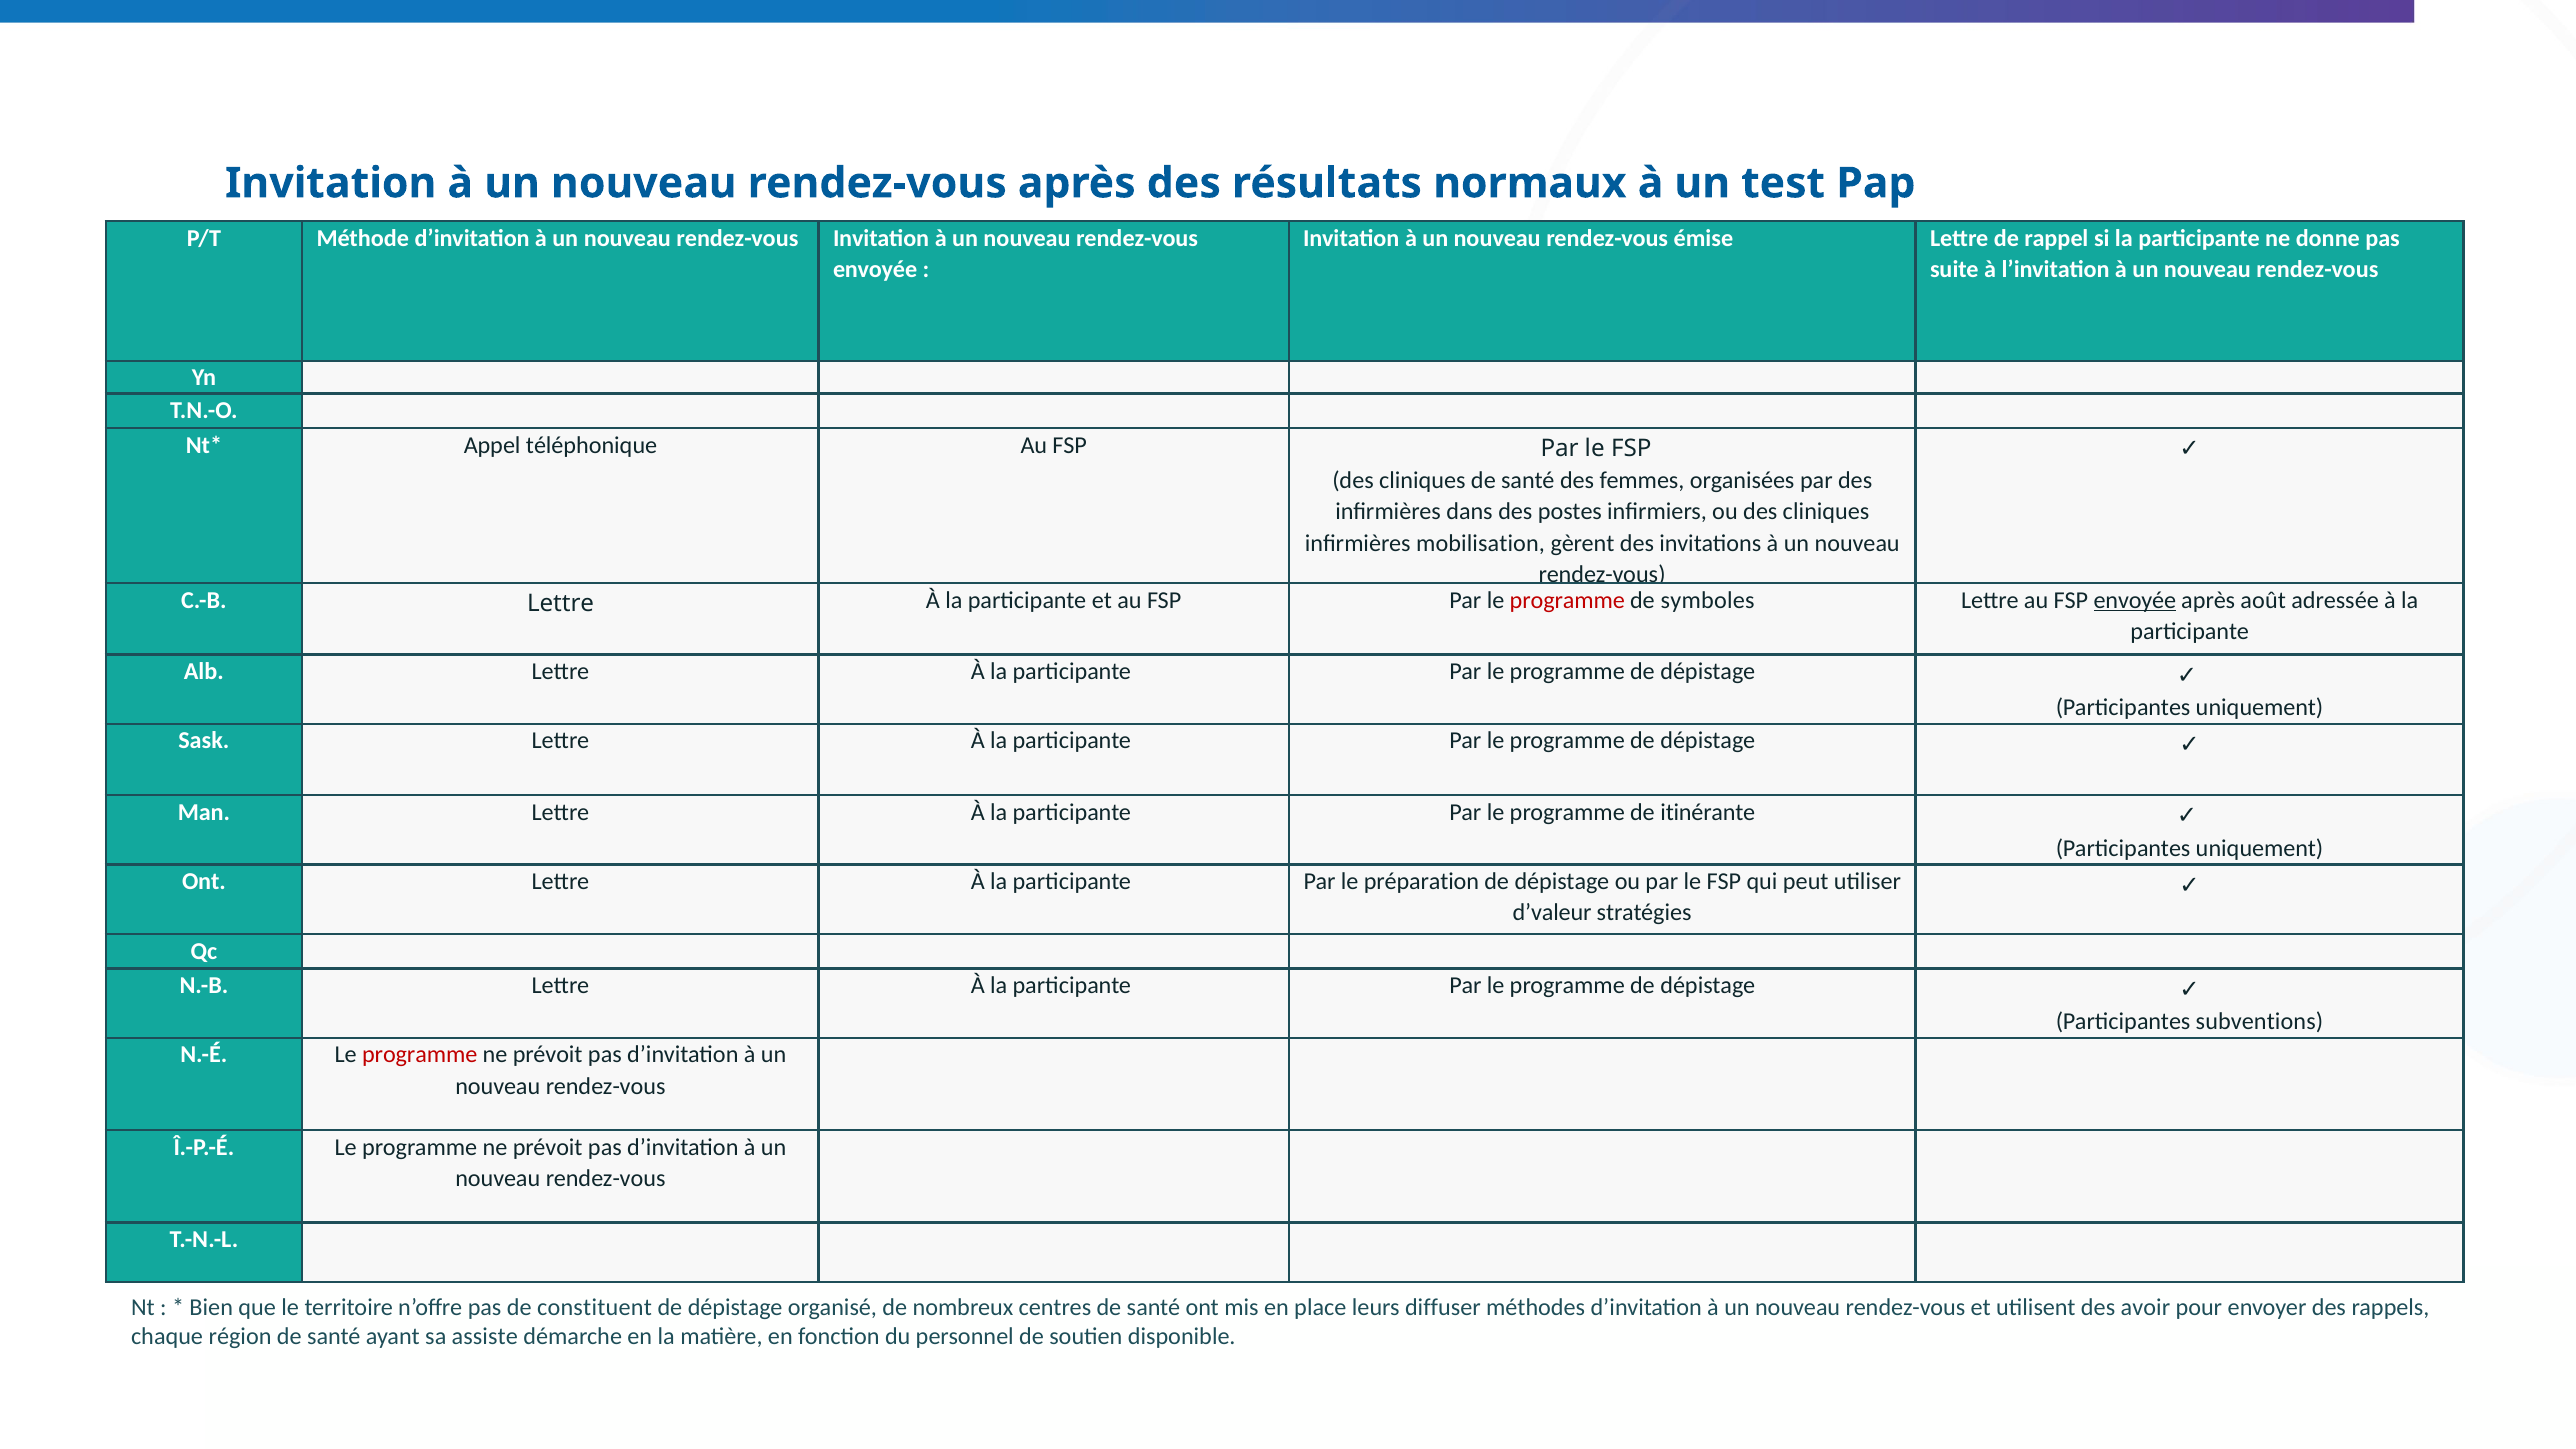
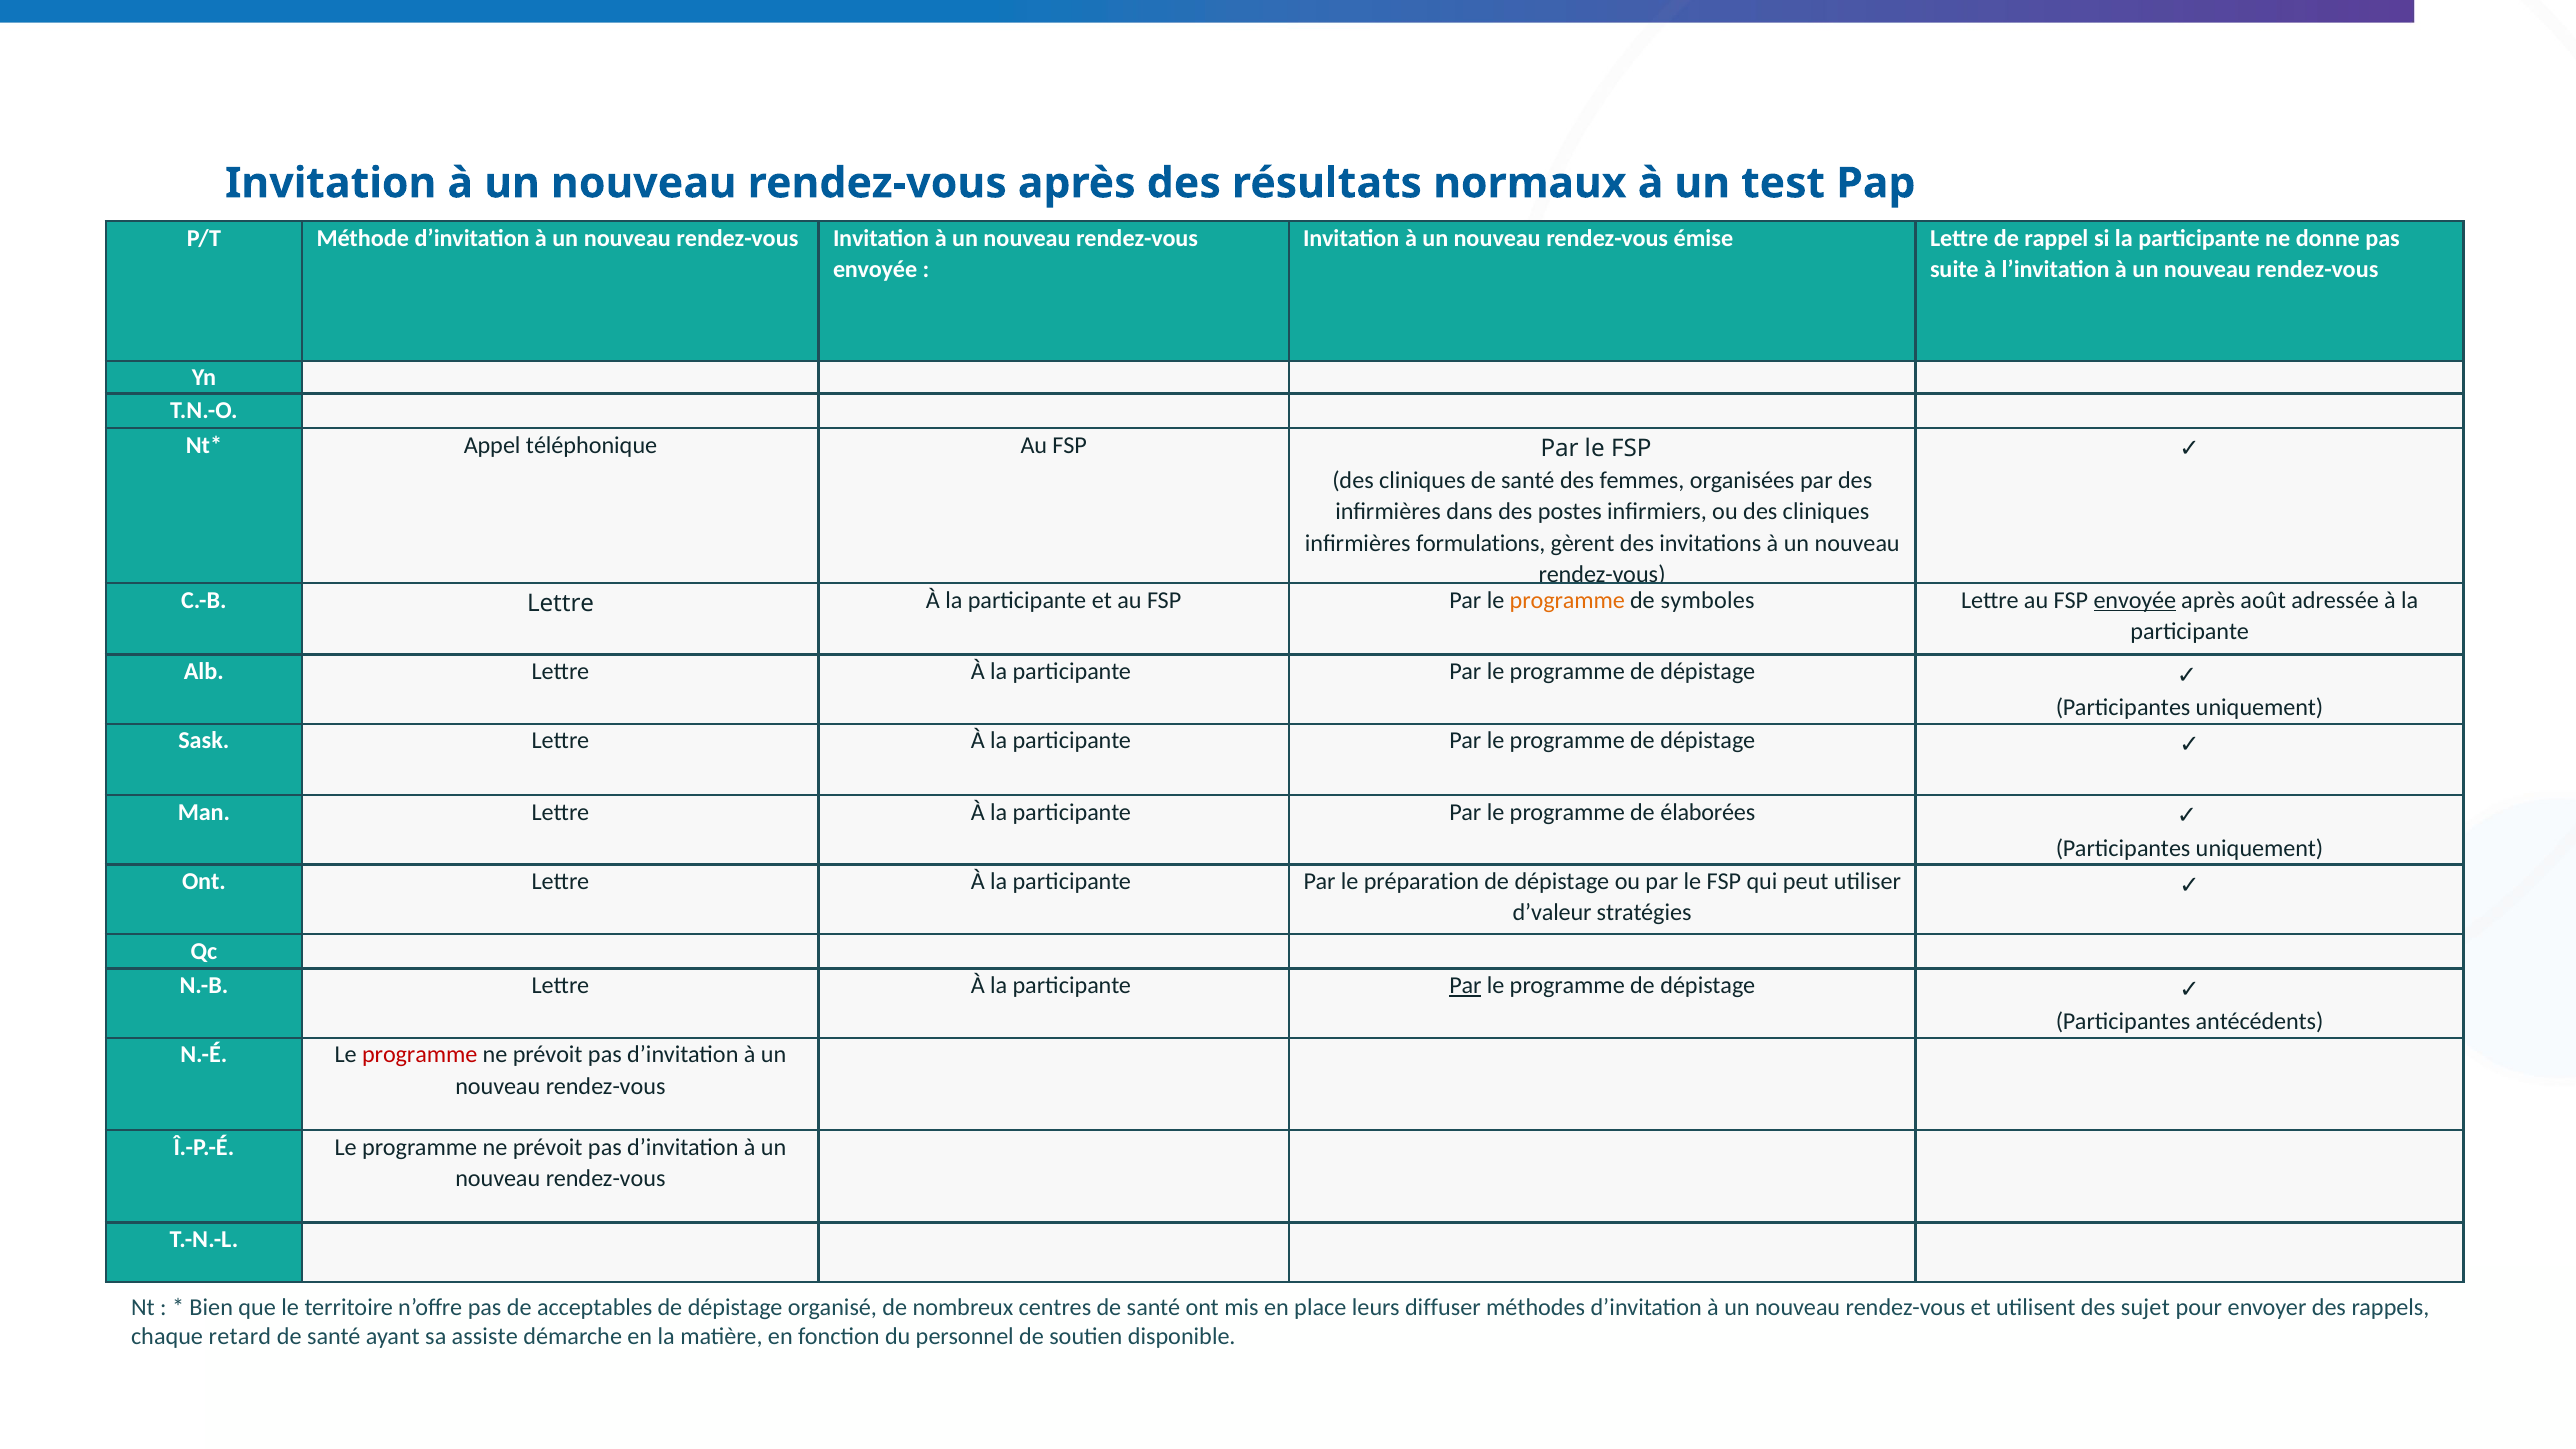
mobilisation: mobilisation -> formulations (1481, 543)
programme colour: red -> orange (1567, 600)
itinérante: itinérante -> élaborées (1708, 812)
Par underline: none -> present (1466, 985)
subventions: subventions -> antécédents (2260, 1022)
constituent: constituent -> acceptables (595, 1308)
avoir: avoir -> sujet (2145, 1308)
région: région -> retard (240, 1337)
